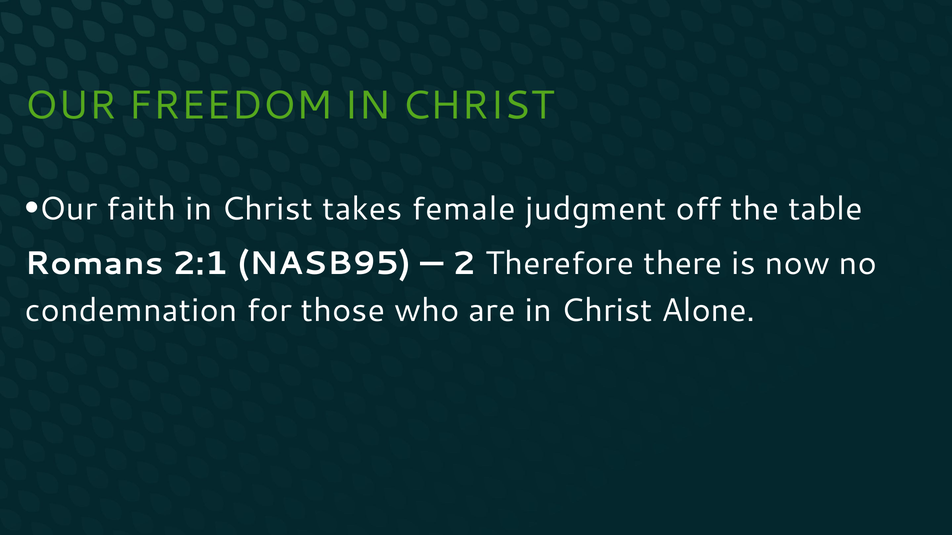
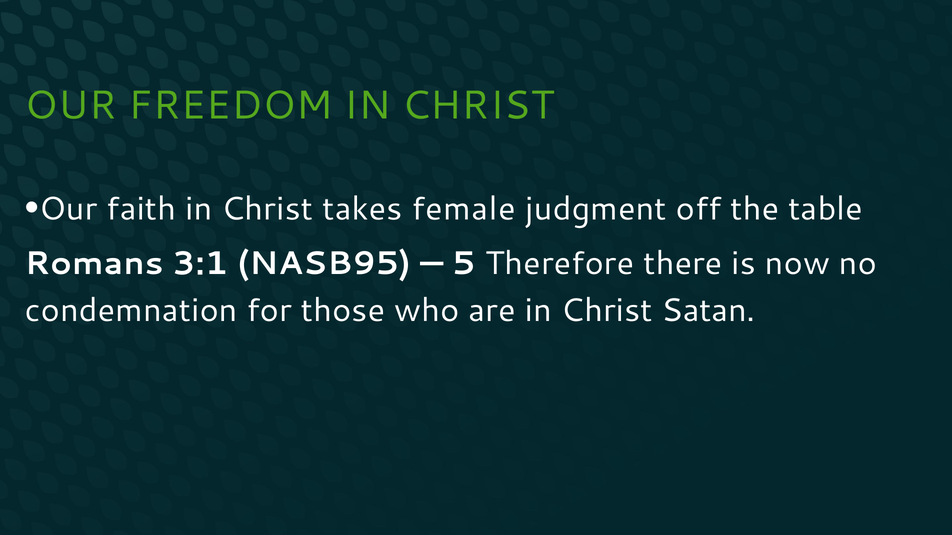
2:1: 2:1 -> 3:1 (200, 264)
2: 2 -> 5 (464, 264)
Alone: Alone -> Satan (708, 311)
